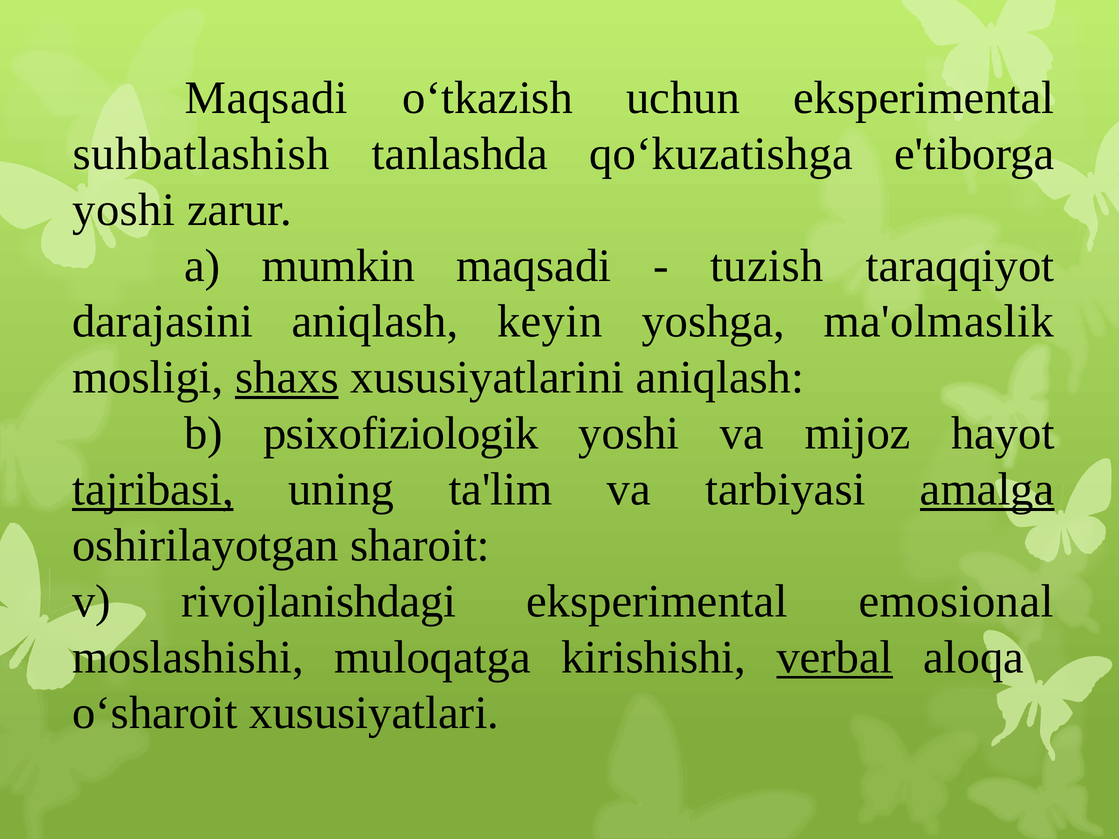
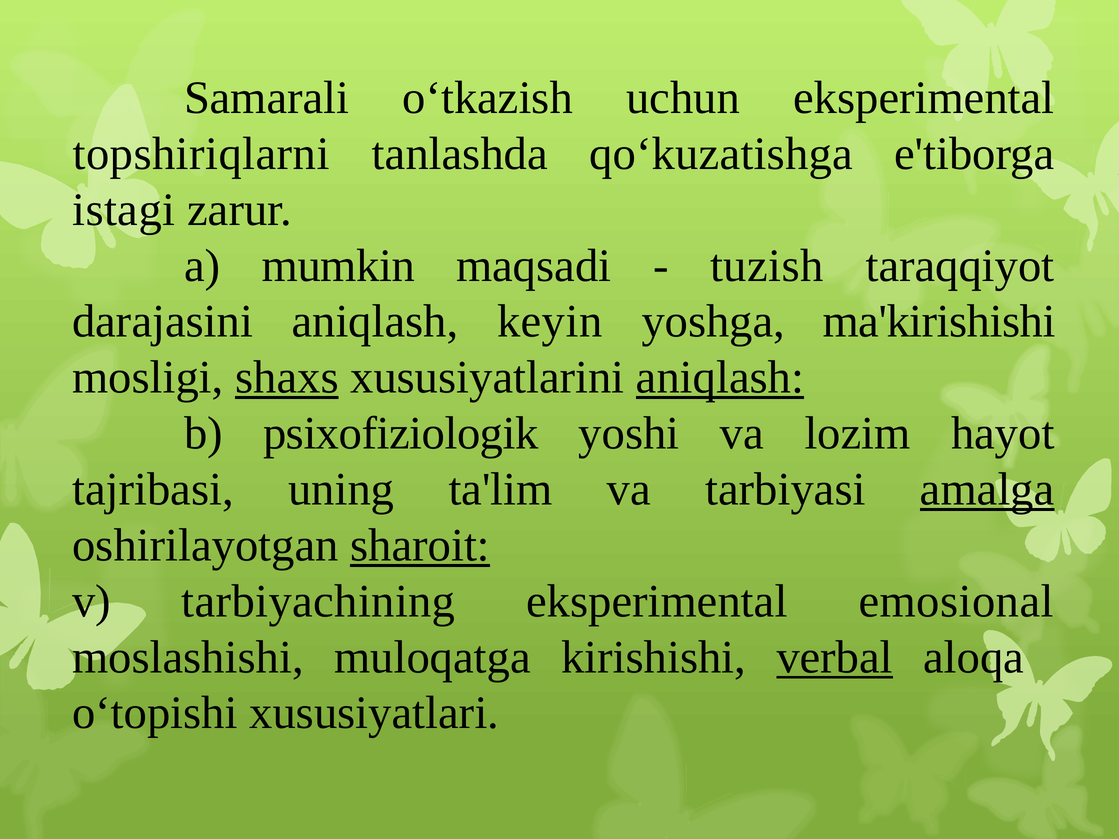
Maqsadi: Maqsadi -> Samarali (267, 98)
suhbatlashish: suhbatlashish -> topshiriqlarni (201, 154)
yoshi: yoshi -> istagi (124, 210)
ma'olmaslik: ma'olmaslik -> ma'kirishishi (939, 322)
aniqlash underline: none -> present (720, 378)
mijoz: mijoz -> lozim (858, 434)
tajribasi underline: present -> none (153, 490)
sharoit underline: none -> present (420, 545)
rivojlanishdagi: rivojlanishdagi -> tarbiyachining (318, 601)
o‘sharoit: o‘sharoit -> o‘topishi (155, 713)
